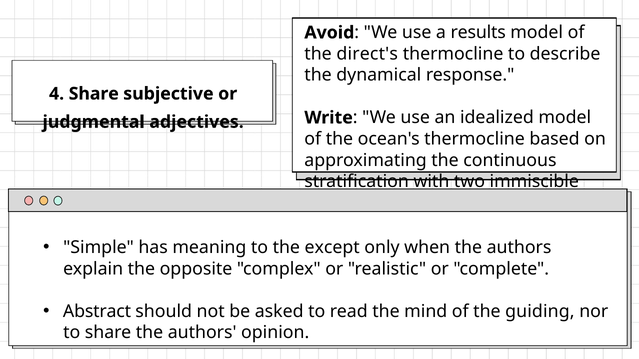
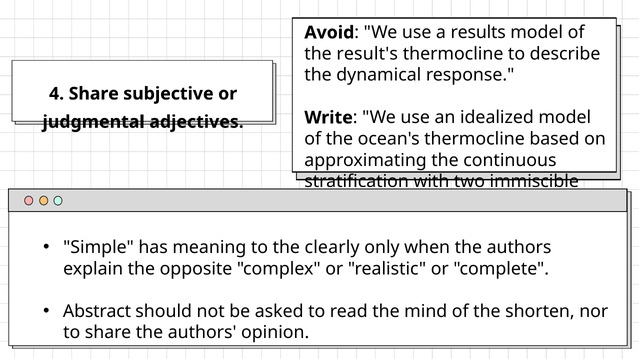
direct's: direct's -> result's (367, 54)
except: except -> clearly (332, 248)
guiding: guiding -> shorten (540, 312)
